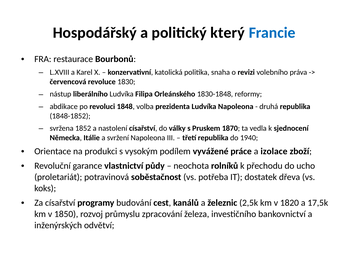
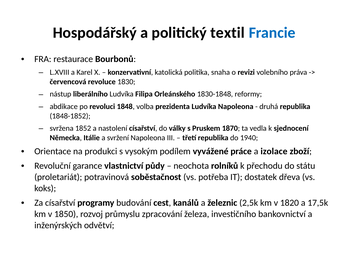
který: který -> textil (228, 33)
ucho: ucho -> státu (306, 166)
